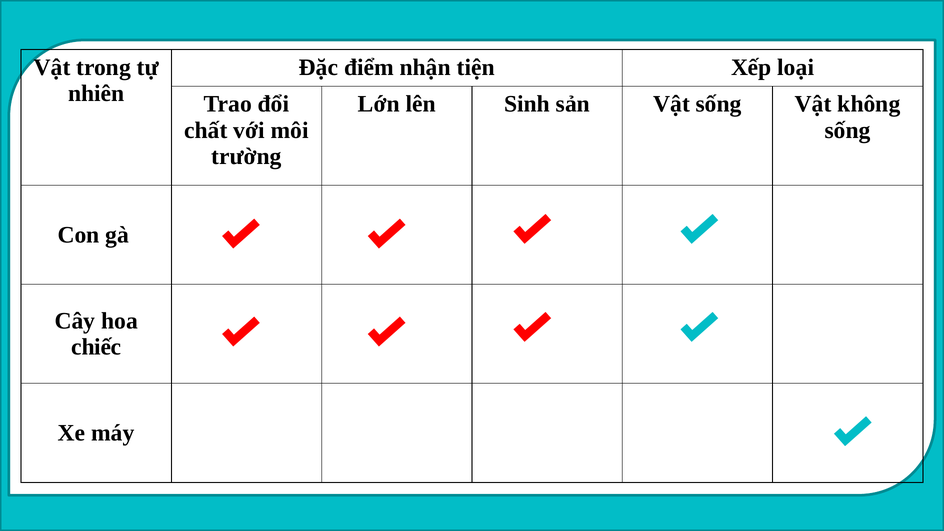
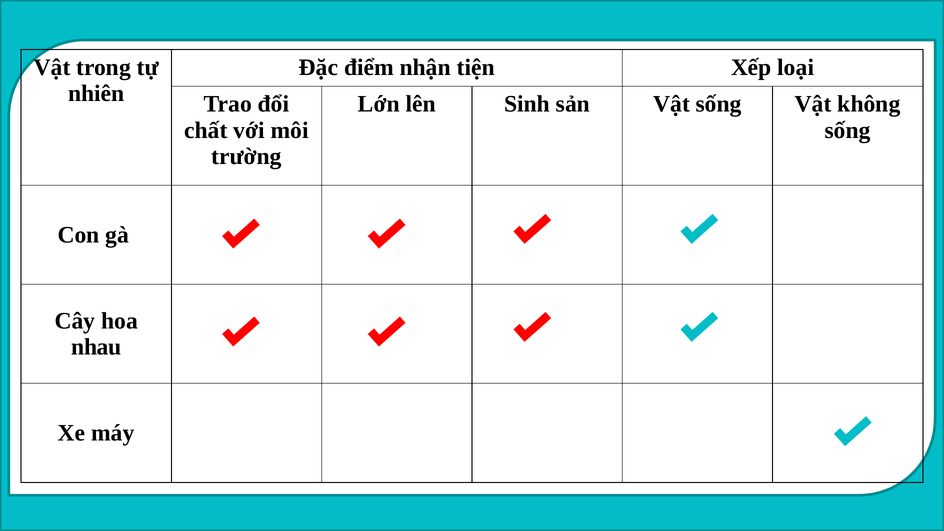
chiếc: chiếc -> nhau (96, 347)
